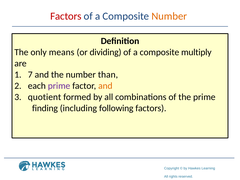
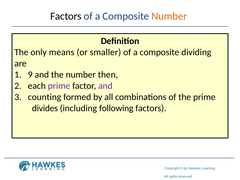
Factors colour: red -> black (66, 16)
dividing: dividing -> smaller (105, 52)
multiply: multiply -> dividing (196, 52)
7: 7 -> 9 (30, 75)
than: than -> then (108, 75)
and colour: orange -> purple (105, 86)
quotient: quotient -> counting (45, 97)
finding: finding -> divides (45, 108)
